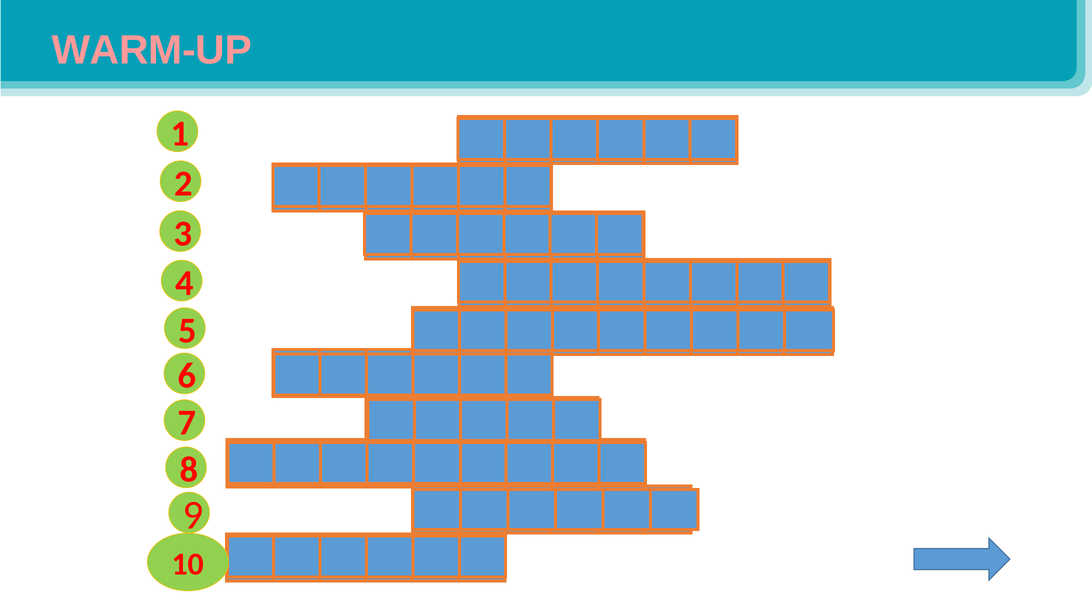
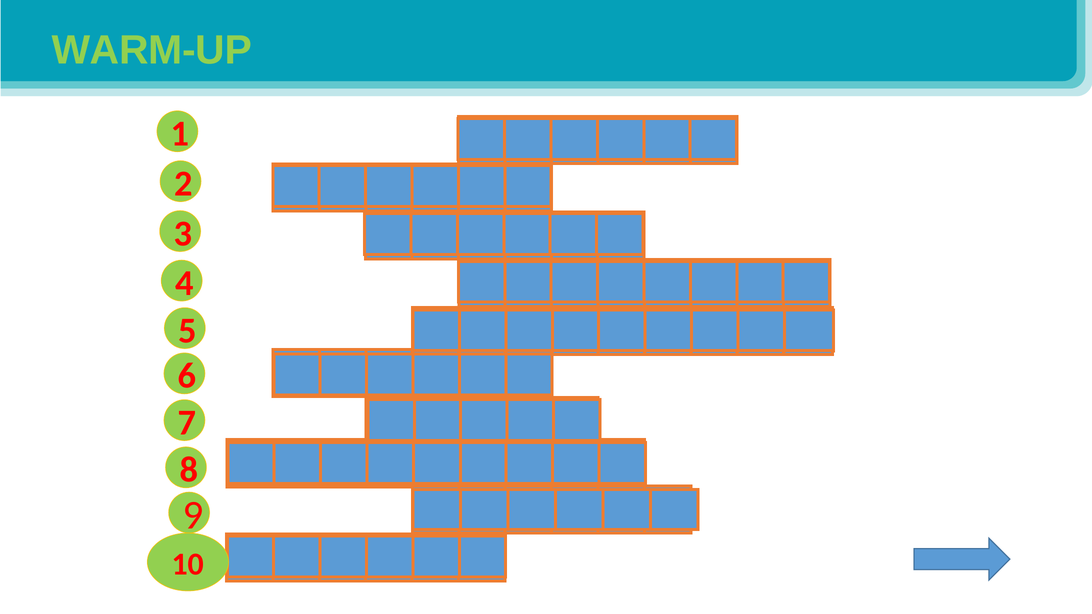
WARM-UP colour: pink -> light green (152, 50)
